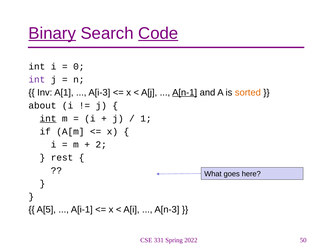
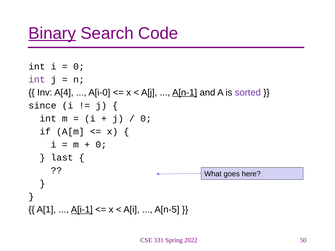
Code underline: present -> none (158, 33)
A[1: A[1 -> A[4 (64, 93)
A[i-3: A[i-3 -> A[i-0 (99, 93)
sorted colour: orange -> purple (248, 93)
about: about -> since (42, 106)
int underline: present -> none (48, 119)
1: 1 -> 0 (146, 119)
2: 2 -> 0 (101, 145)
rest: rest -> last (62, 158)
A[5: A[5 -> A[1 (46, 210)
A[i-1 underline: none -> present (82, 210)
A[n-3: A[n-3 -> A[n-5 (167, 210)
